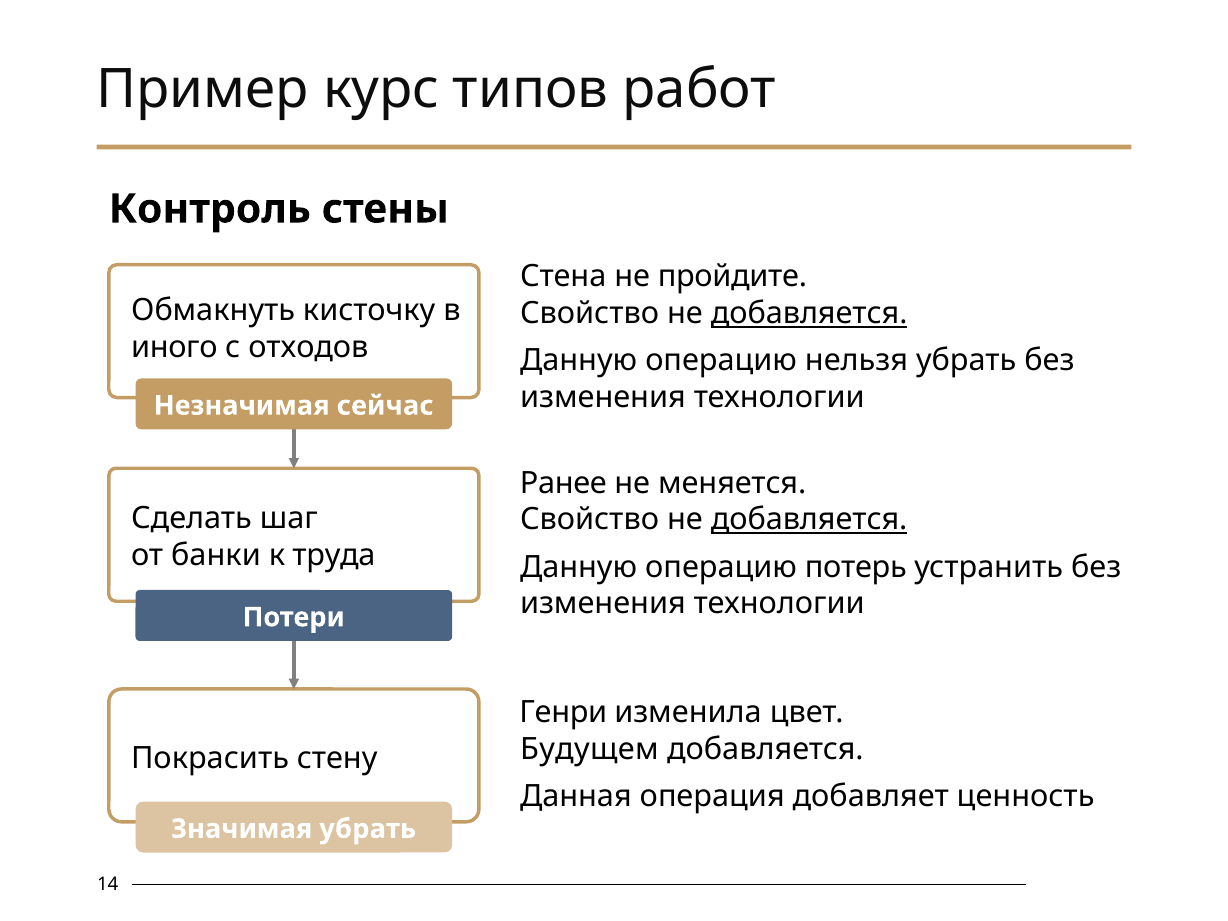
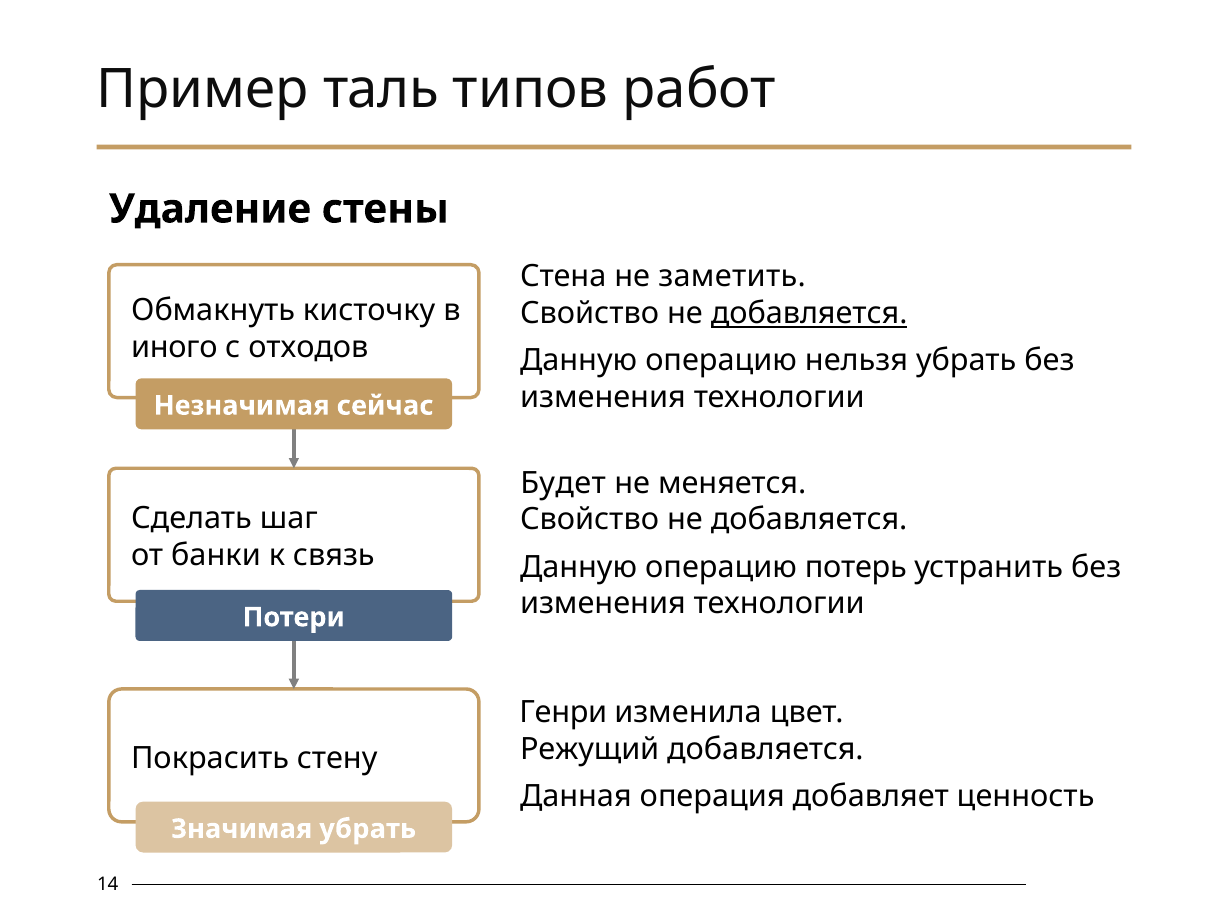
курс: курс -> таль (381, 89)
Контроль: Контроль -> Удаление (210, 209)
пройдите: пройдите -> заметить (732, 277)
Ранее: Ранее -> Будет (563, 483)
добавляется underline: present -> none (809, 520)
труда: труда -> связь (334, 555)
Будущем: Будущем -> Режущий (590, 749)
